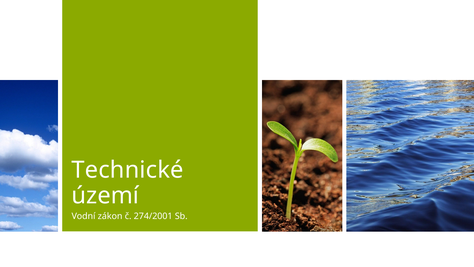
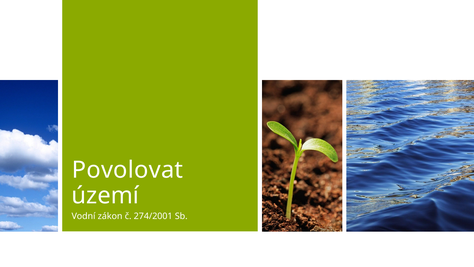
Technické: Technické -> Povolovat (128, 170)
